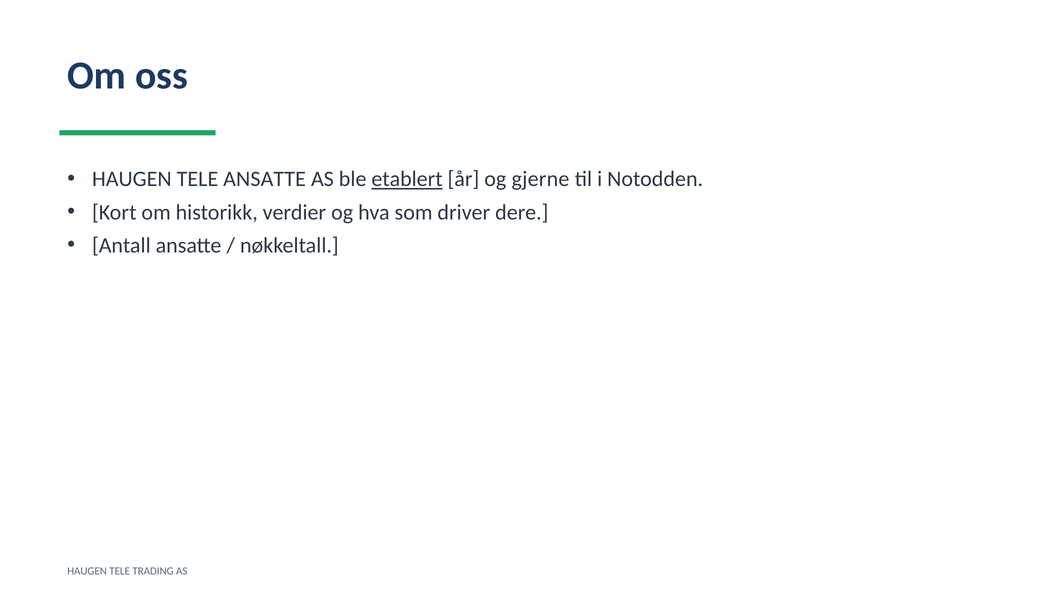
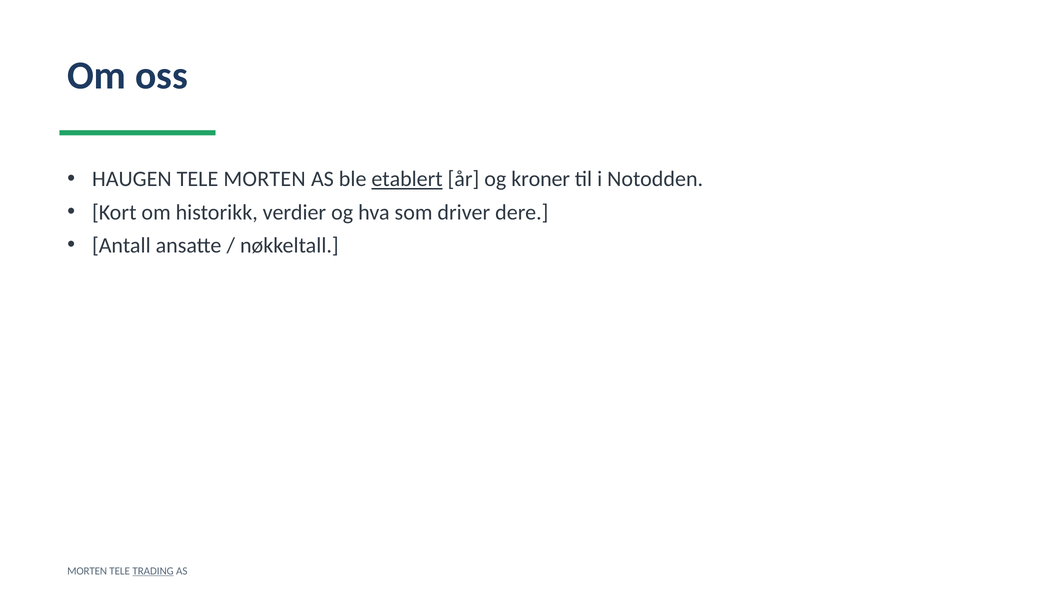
TELE ANSATTE: ANSATTE -> MORTEN (265, 179)
gjerne: gjerne -> kroner (541, 179)
HAUGEN: HAUGEN -> MORTEN (87, 570)
TRADING underline: none -> present (153, 570)
